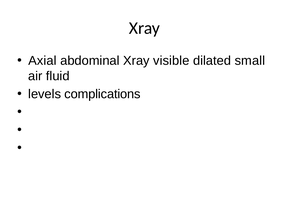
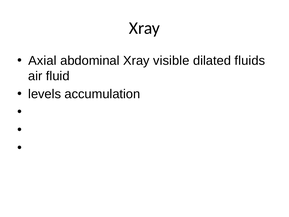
small: small -> fluids (250, 61)
complications: complications -> accumulation (102, 94)
